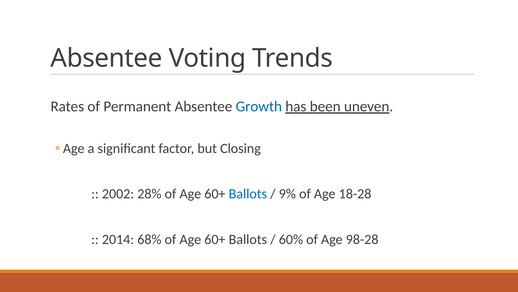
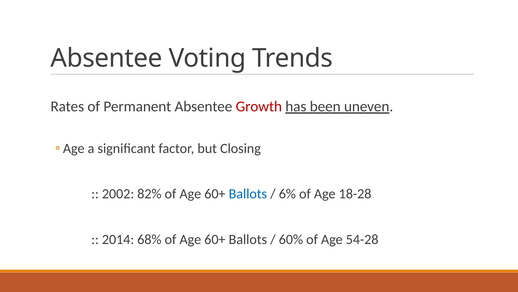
Growth colour: blue -> red (259, 106)
28%: 28% -> 82% (149, 194)
9%: 9% -> 6% (287, 194)
98-28: 98-28 -> 54-28 (362, 239)
